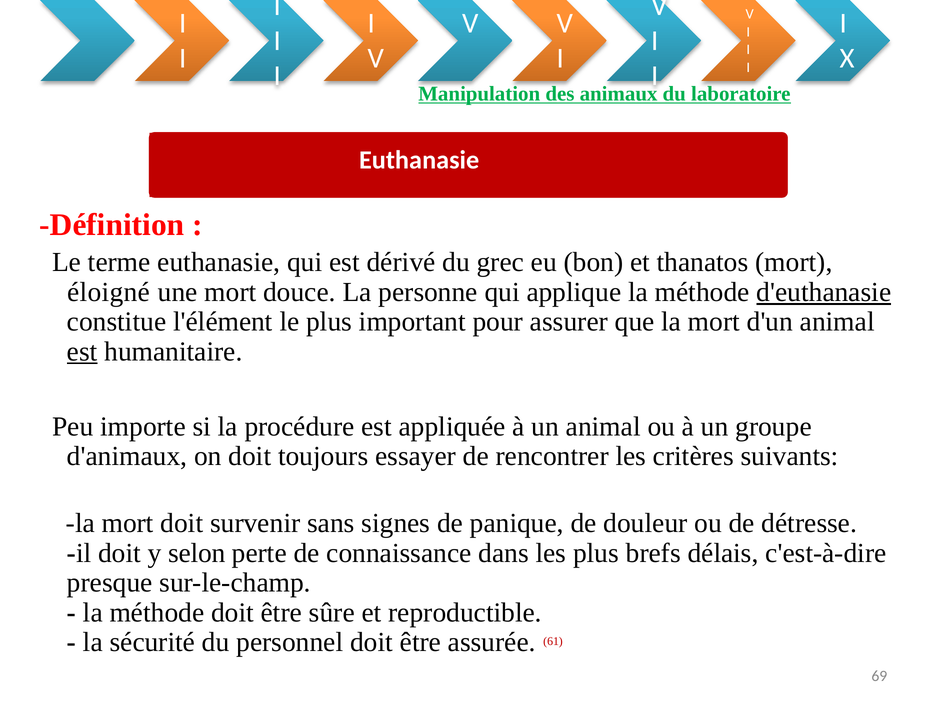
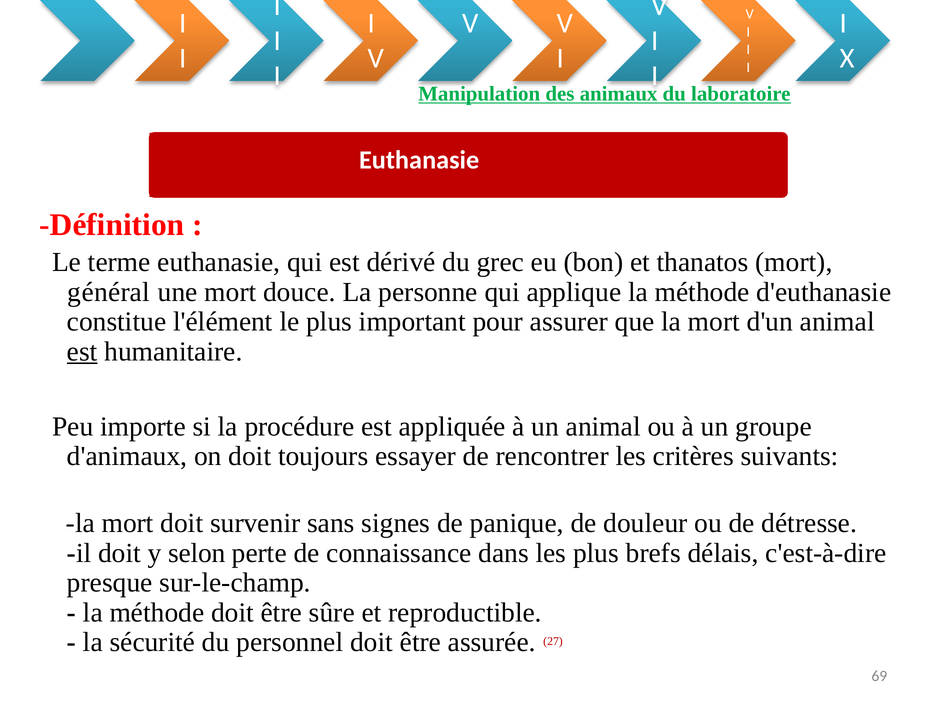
éloigné: éloigné -> général (109, 292)
d'euthanasie underline: present -> none (824, 292)
61: 61 -> 27 (553, 641)
